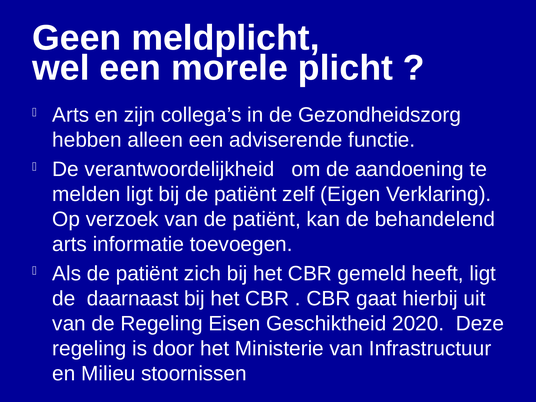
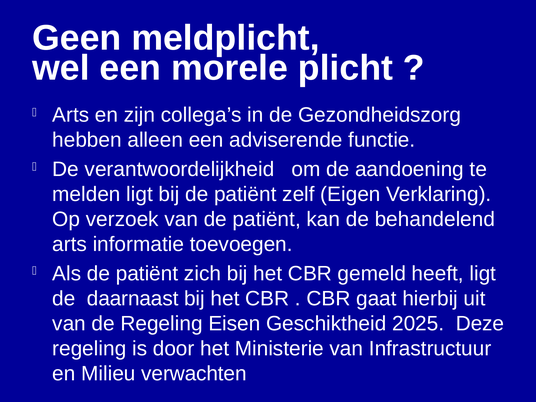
2020: 2020 -> 2025 (418, 324)
stoornissen: stoornissen -> verwachten (194, 374)
